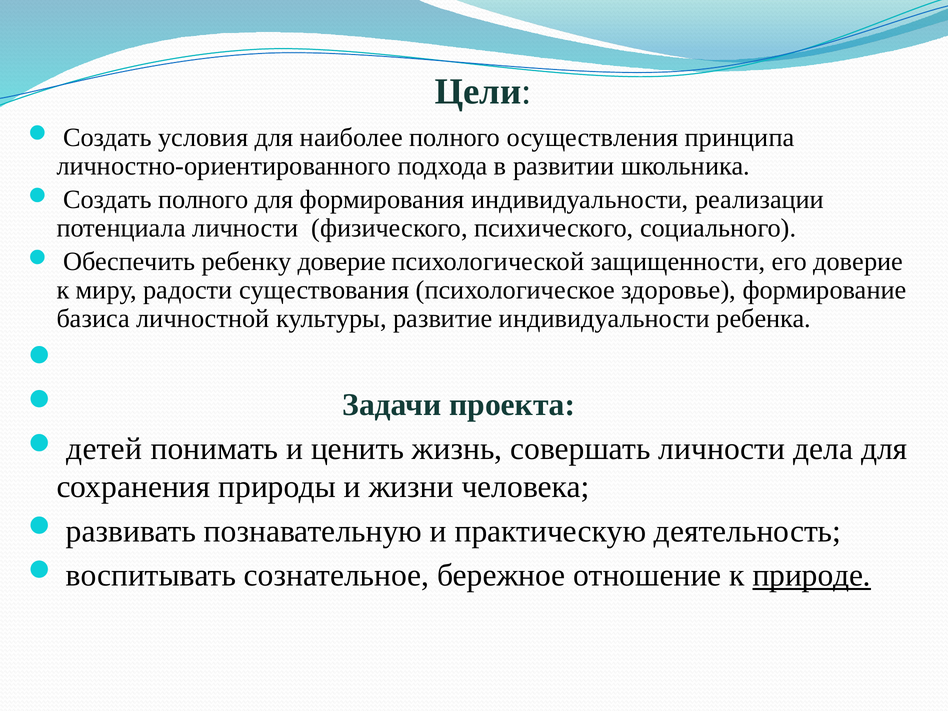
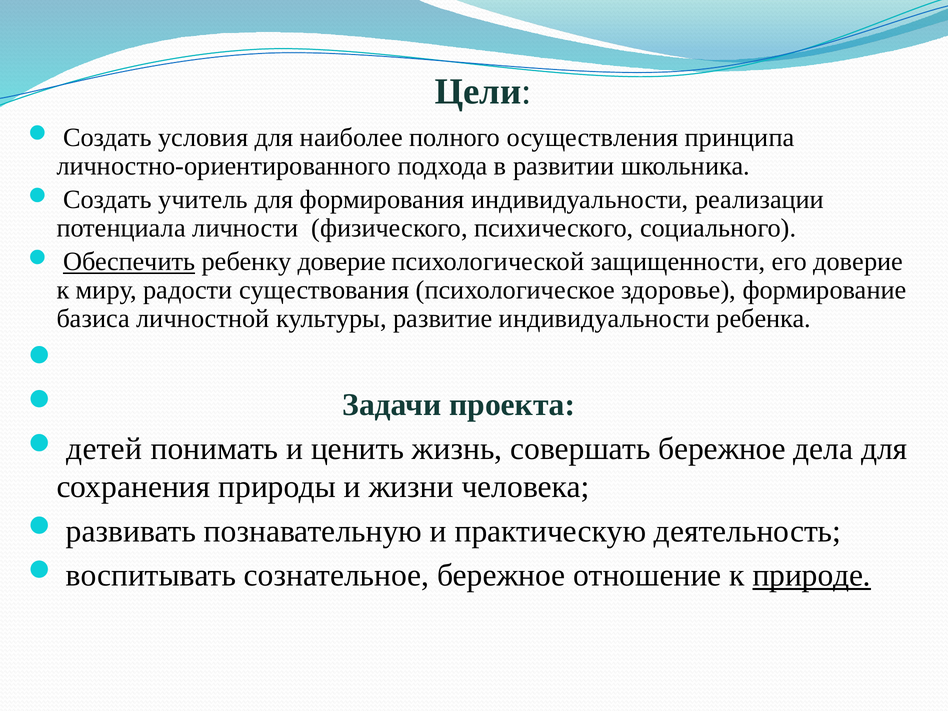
Создать полного: полного -> учитель (203, 200)
Обеспечить underline: none -> present (129, 262)
совершать личности: личности -> бережное (722, 449)
